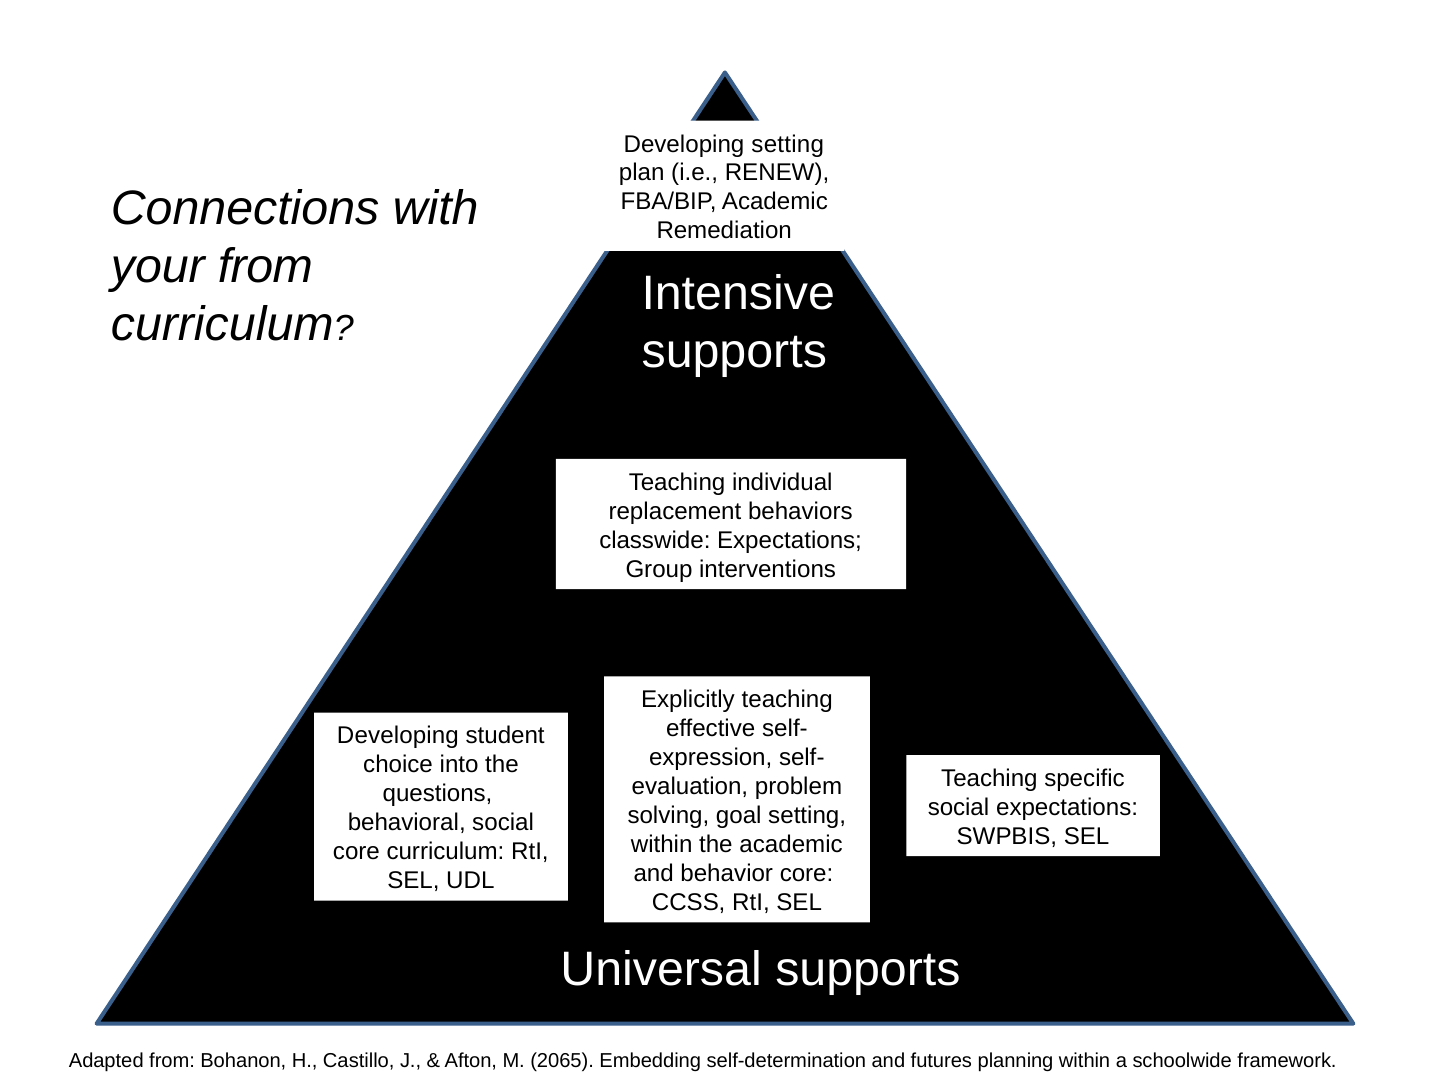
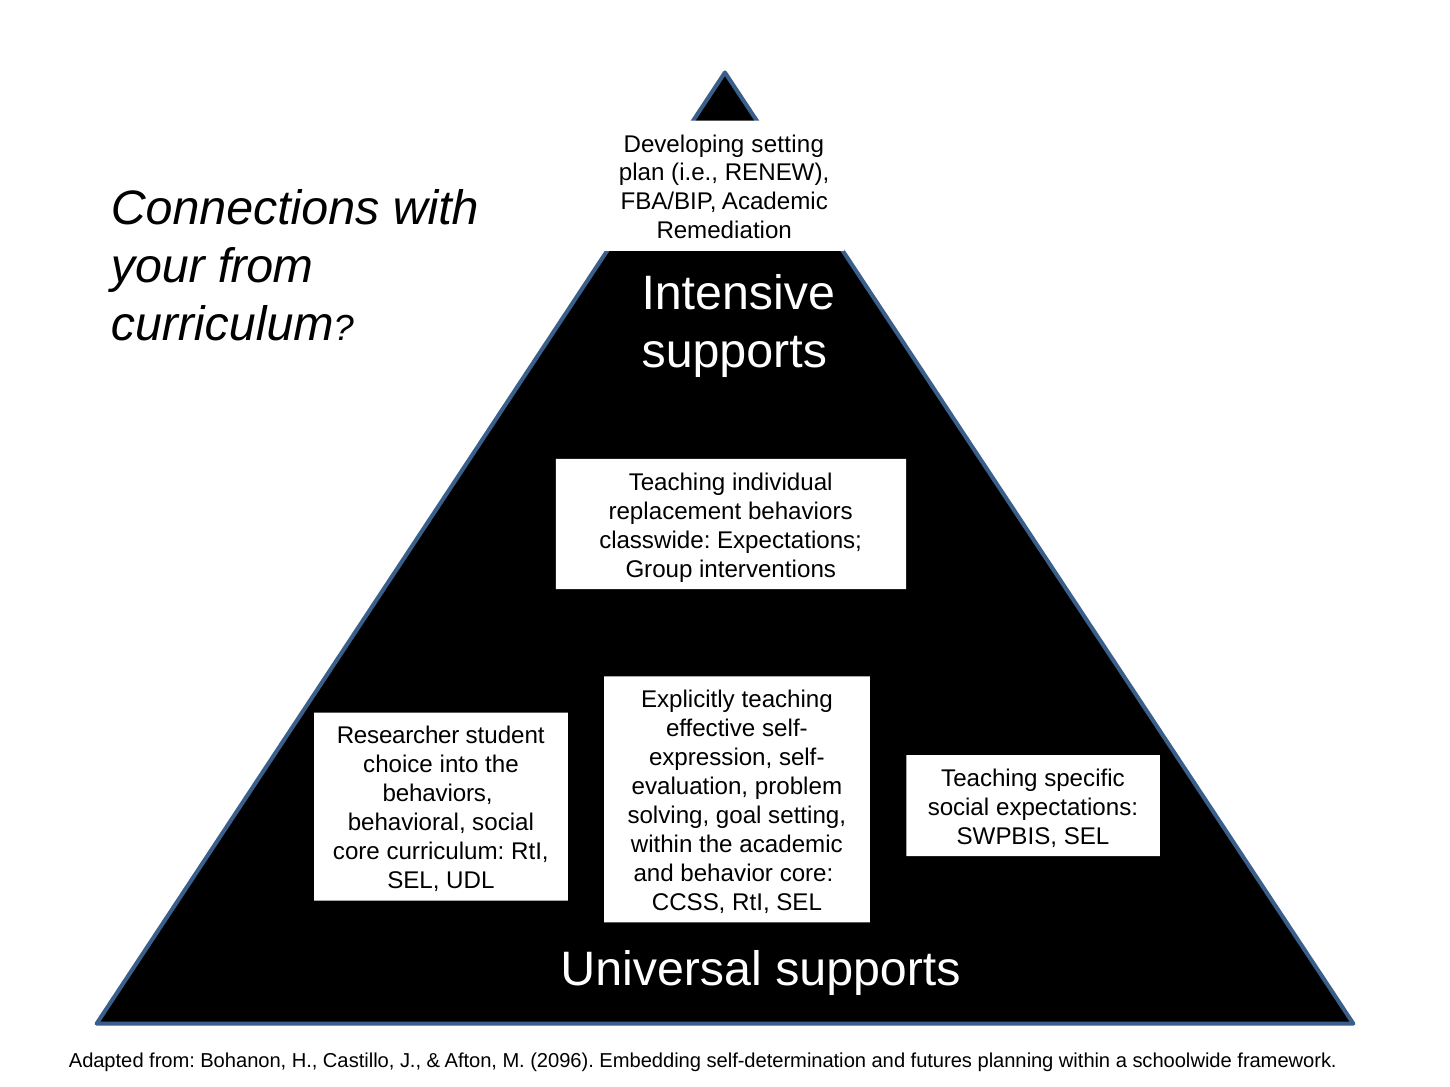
Developing: Developing -> Researcher (398, 736)
questions: questions -> behaviors (438, 794)
2065: 2065 -> 2096 (562, 1061)
